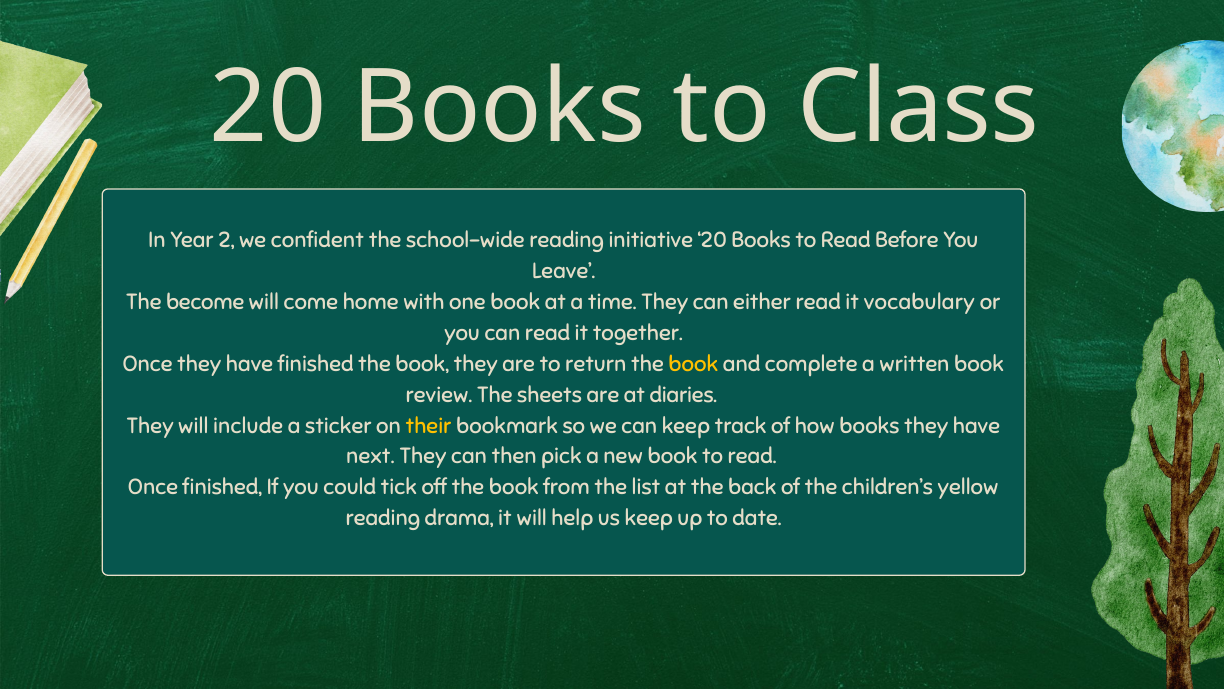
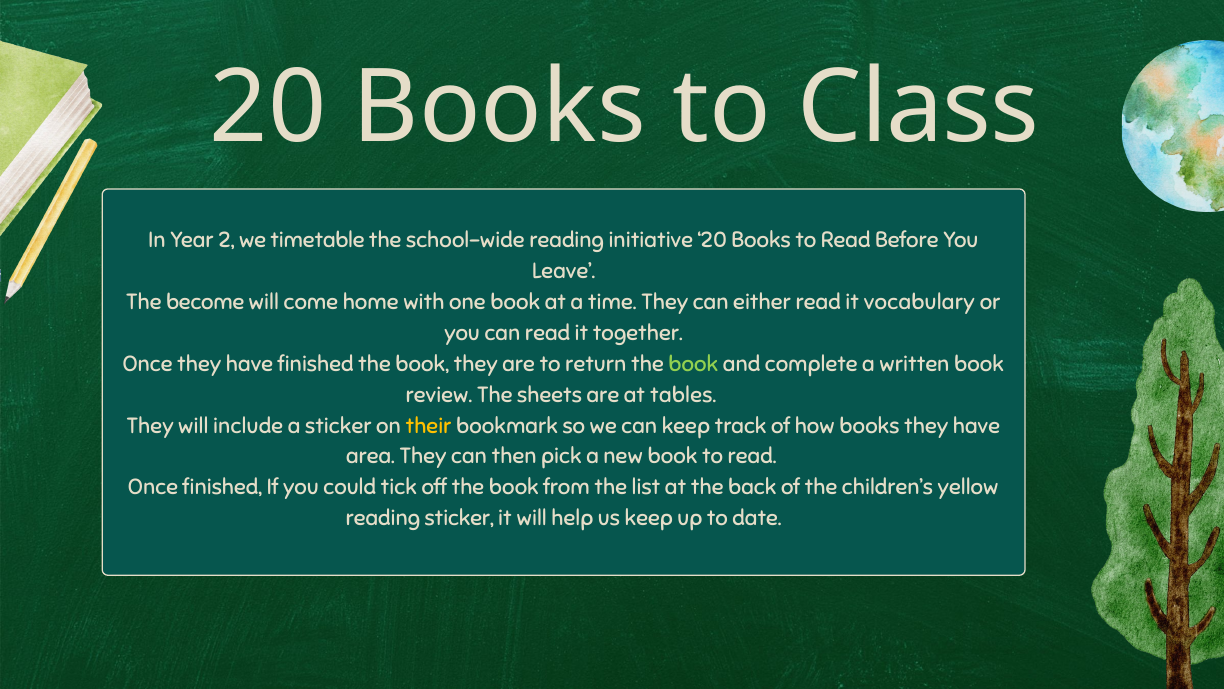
confident: confident -> timetable (318, 240)
book colour: yellow -> light green (693, 364)
diaries: diaries -> tables (683, 395)
next: next -> area (370, 456)
reading drama: drama -> sticker (459, 518)
